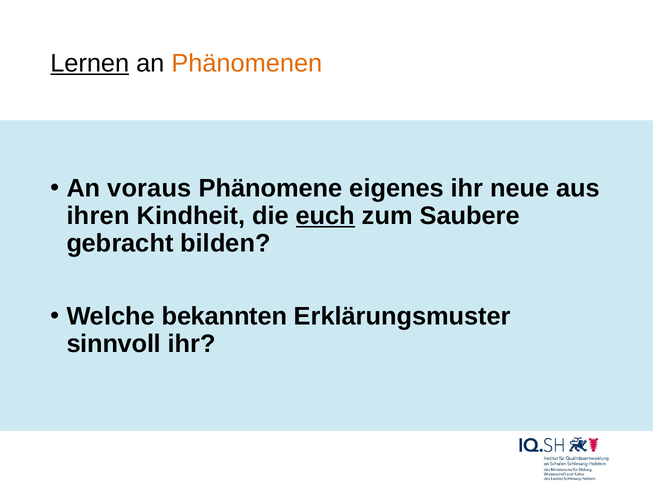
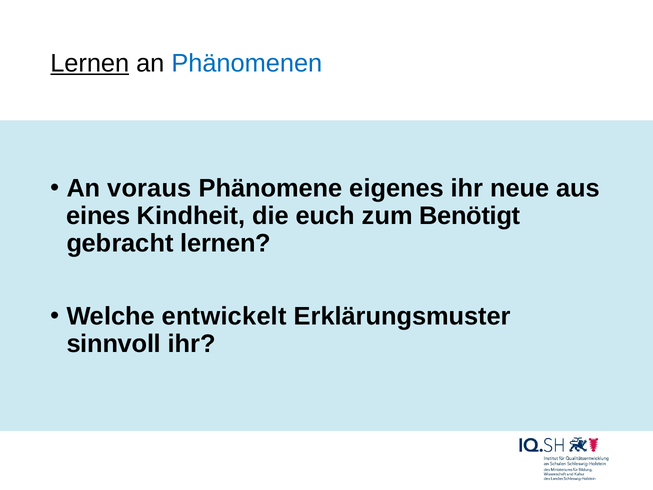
Phänomenen colour: orange -> blue (247, 63)
ihren: ihren -> eines (98, 216)
euch underline: present -> none (325, 216)
Saubere: Saubere -> Benötigt (470, 216)
gebracht bilden: bilden -> lernen (226, 243)
bekannten: bekannten -> entwickelt (224, 316)
